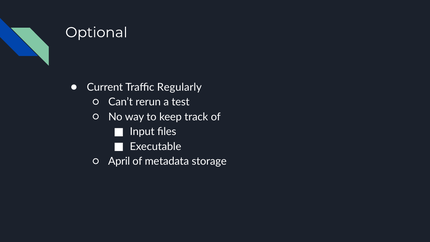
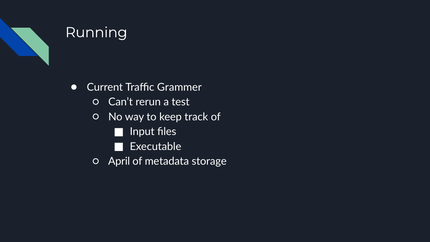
Optional: Optional -> Running (96, 32)
Regularly: Regularly -> Grammer (179, 87)
